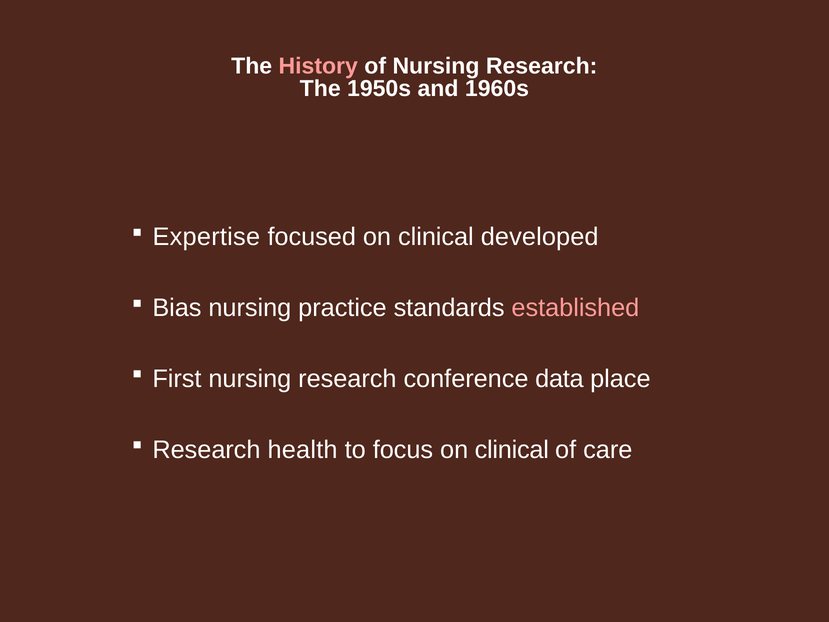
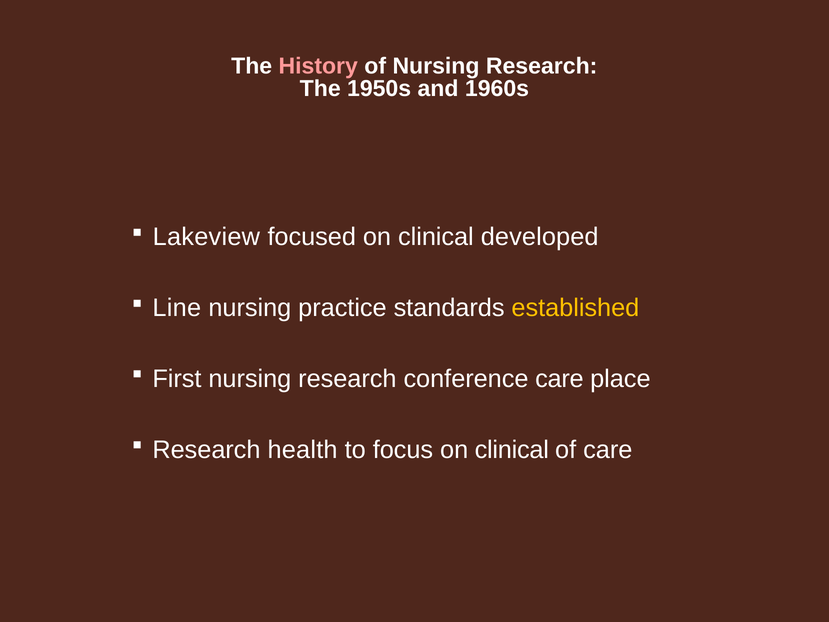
Expertise: Expertise -> Lakeview (206, 237)
Bias: Bias -> Line (177, 308)
established colour: pink -> yellow (575, 308)
conference data: data -> care (559, 379)
